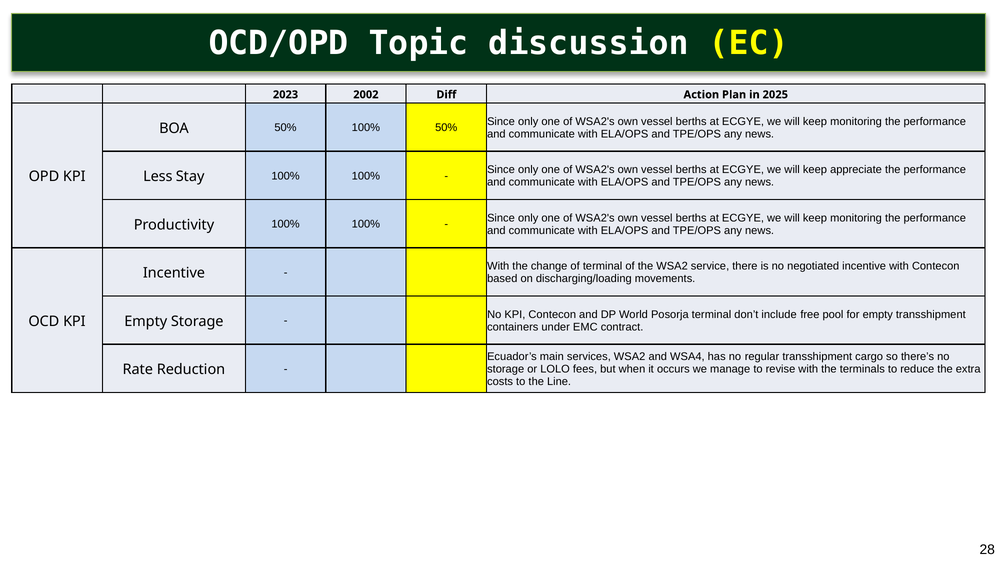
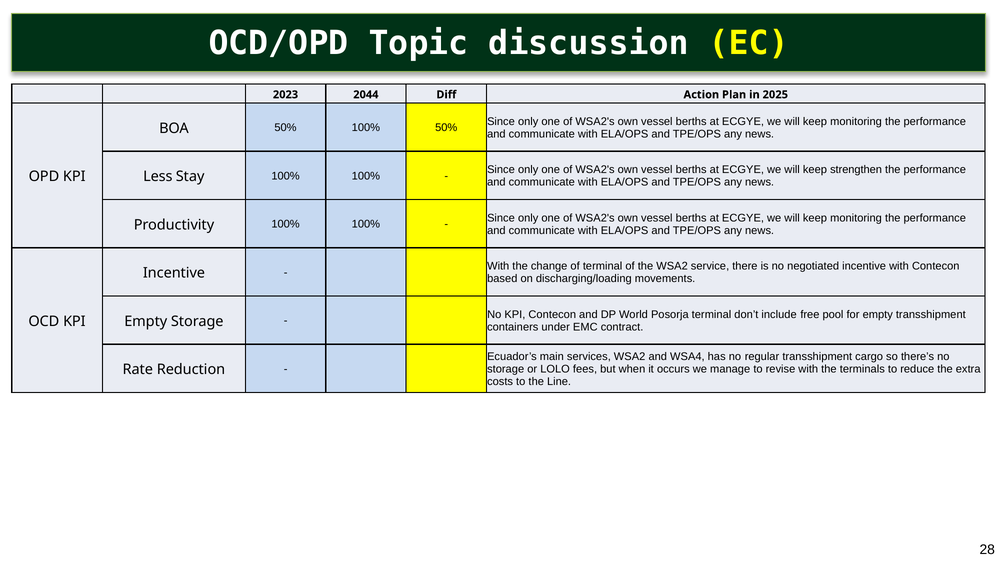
2002: 2002 -> 2044 (366, 95)
appreciate: appreciate -> strengthen (856, 170)
